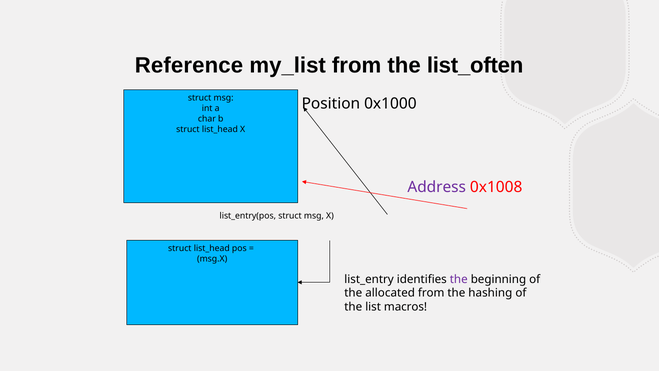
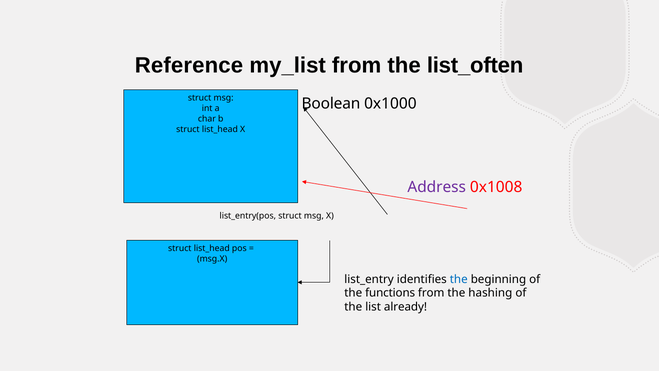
Position: Position -> Boolean (331, 103)
the colour: purple -> blue (459, 279)
allocated: allocated -> functions (390, 293)
macros: macros -> already (406, 307)
